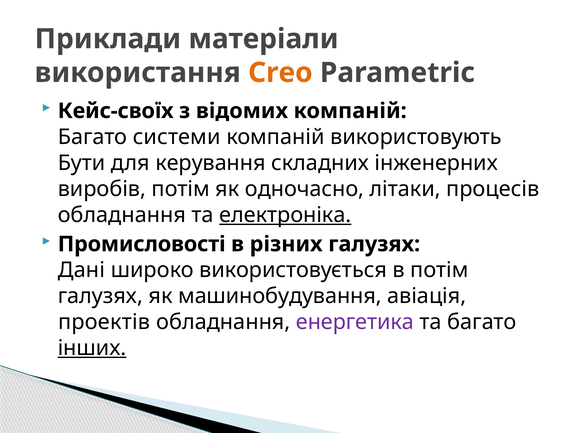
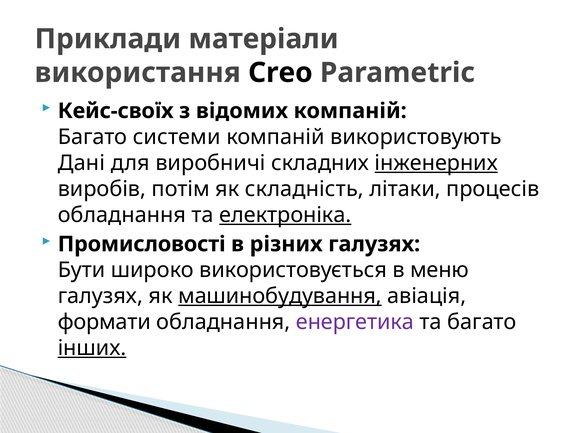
Creo colour: orange -> black (280, 73)
Бути: Бути -> Дані (81, 163)
керування: керування -> виробничі (210, 163)
інженерних underline: none -> present (436, 163)
одночасно: одночасно -> складність (304, 189)
Дані: Дані -> Бути (82, 270)
в потім: потім -> меню (440, 270)
машинобудування underline: none -> present (280, 296)
проектів: проектів -> формати (104, 322)
